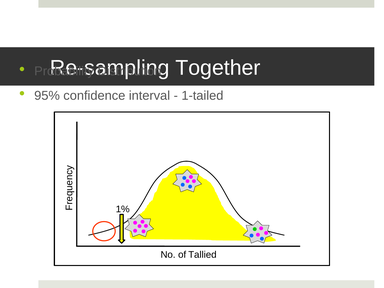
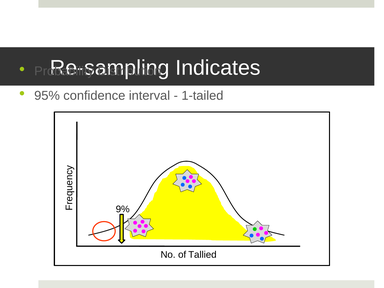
Together: Together -> Indicates (218, 68)
1%: 1% -> 9% (123, 209)
